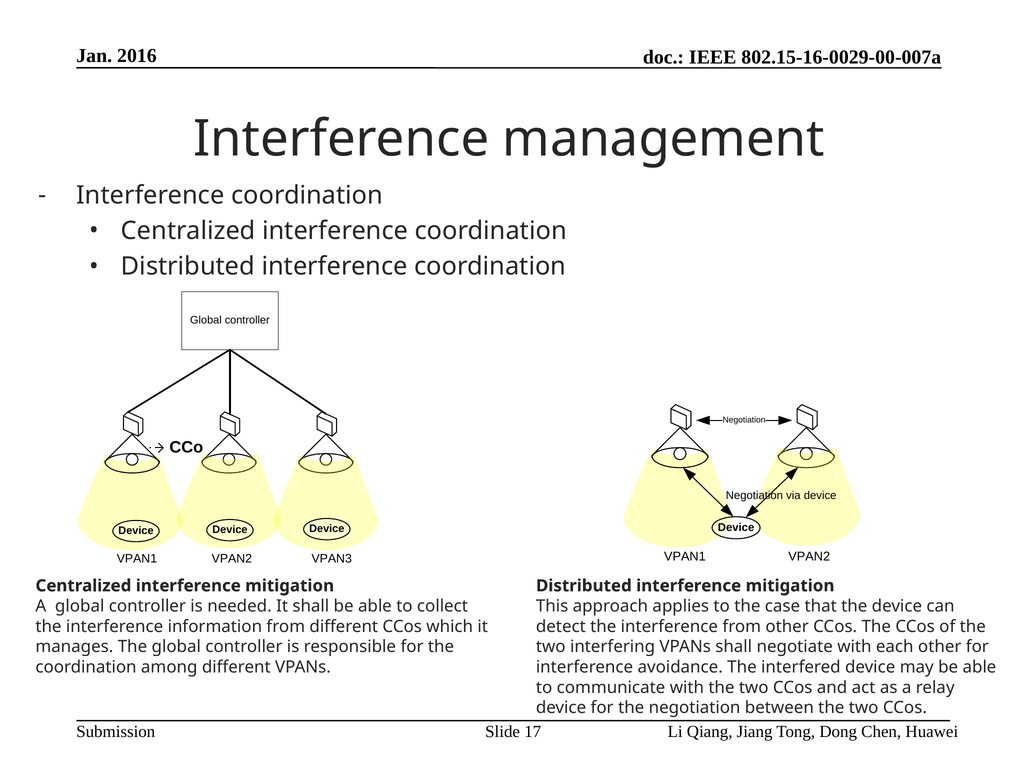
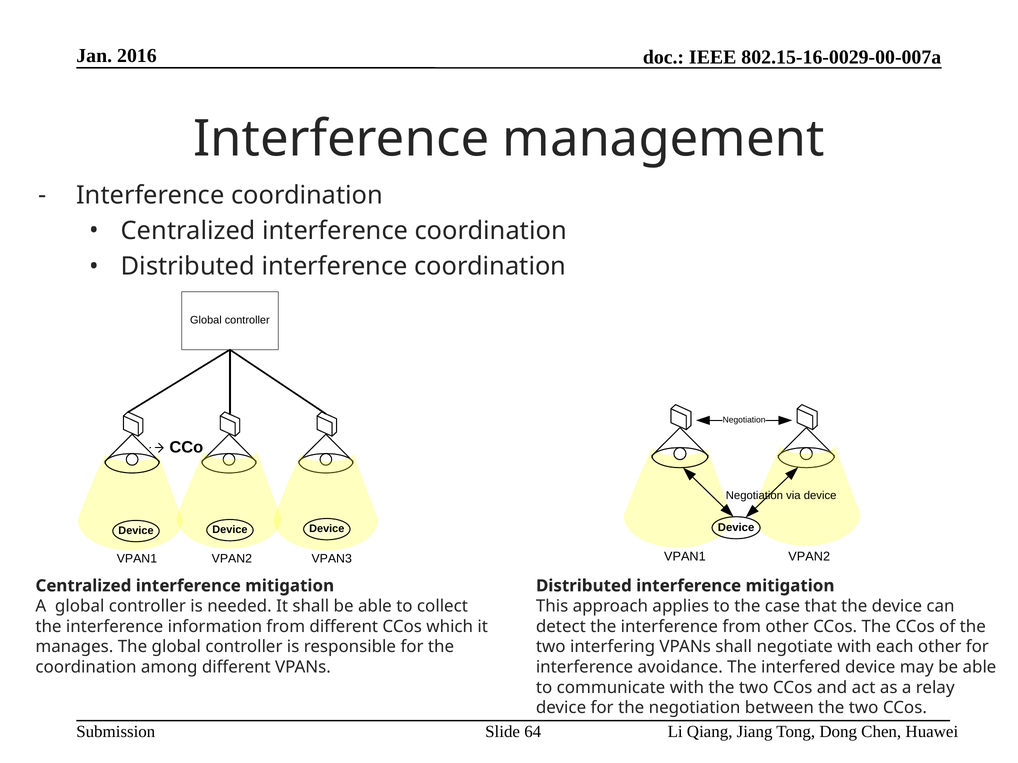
17: 17 -> 64 (533, 732)
